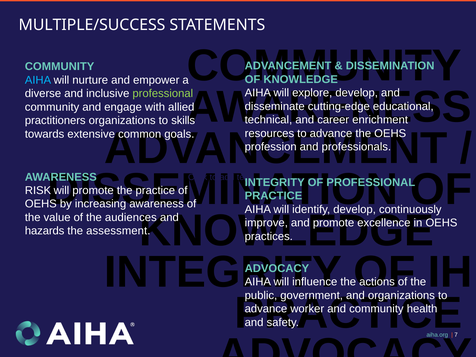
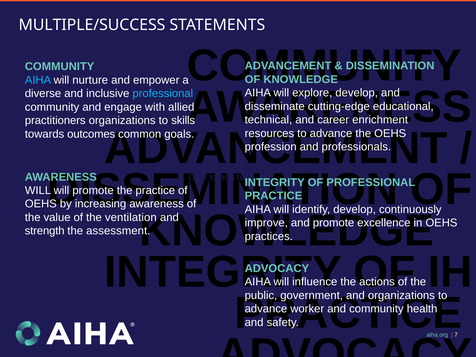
professional colour: light green -> light blue (163, 93)
extensive: extensive -> outcomes (91, 134)
RISK: RISK -> WILL (38, 190)
audiences: audiences -> ventilation (131, 217)
hazards: hazards -> strength (45, 231)
